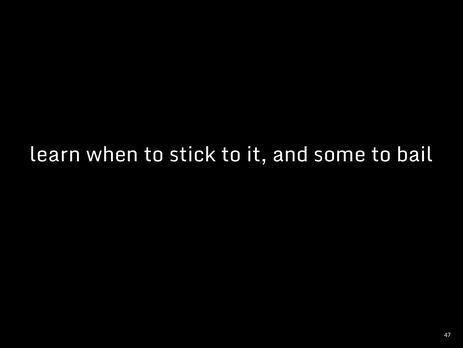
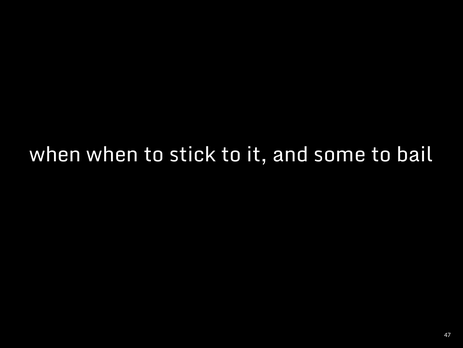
learn: learn -> when (55, 154)
